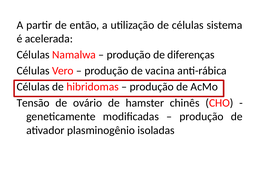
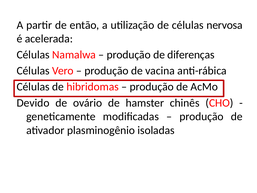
sistema: sistema -> nervosa (225, 25)
Tensão: Tensão -> Devido (33, 103)
